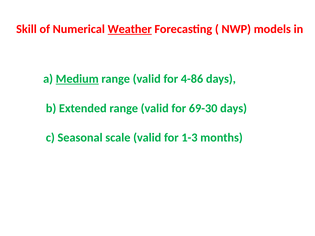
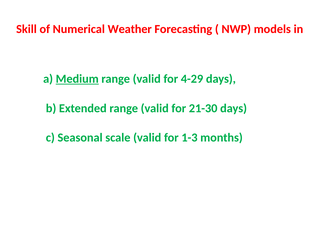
Weather underline: present -> none (130, 29)
4-86: 4-86 -> 4-29 (192, 79)
69-30: 69-30 -> 21-30 (203, 108)
